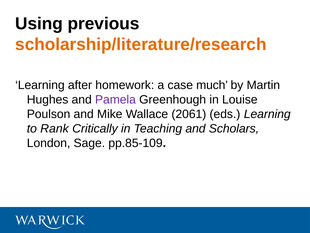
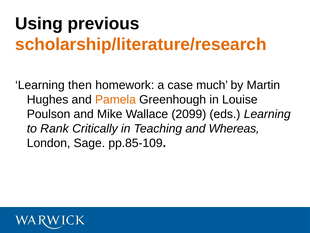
after: after -> then (80, 85)
Pamela colour: purple -> orange (115, 100)
2061: 2061 -> 2099 (189, 114)
Scholars: Scholars -> Whereas (234, 128)
